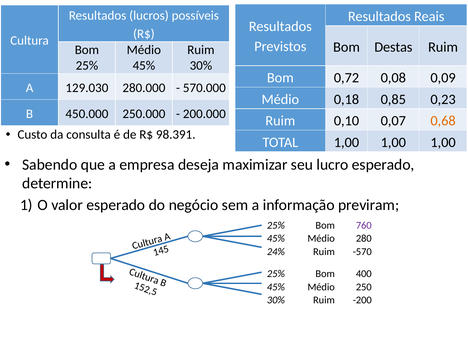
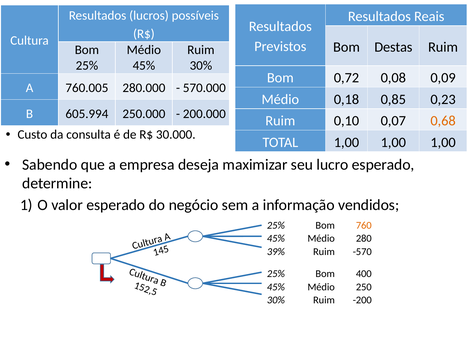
129.030: 129.030 -> 760.005 (87, 88)
450.000: 450.000 -> 605.994 (87, 114)
98.391: 98.391 -> 30.000 (176, 135)
previram: previram -> vendidos (369, 205)
760 colour: purple -> orange (364, 225)
24%: 24% -> 39% (276, 252)
